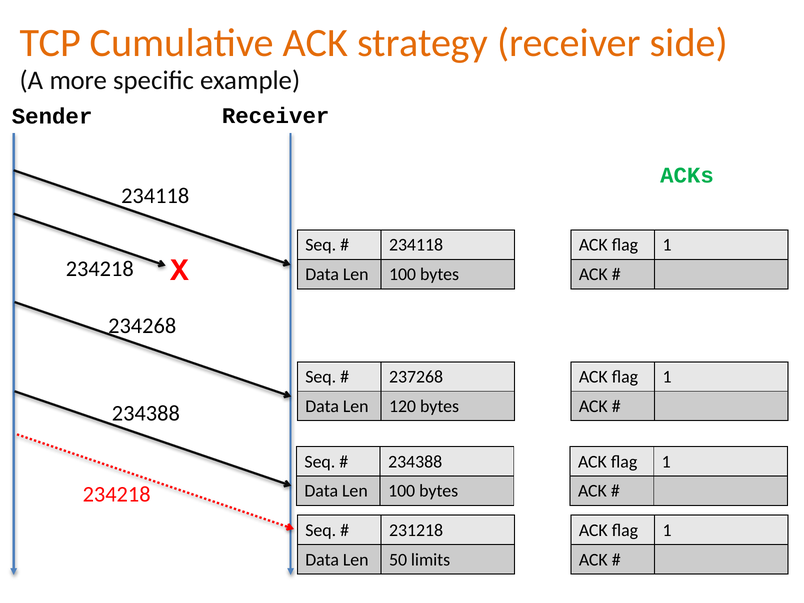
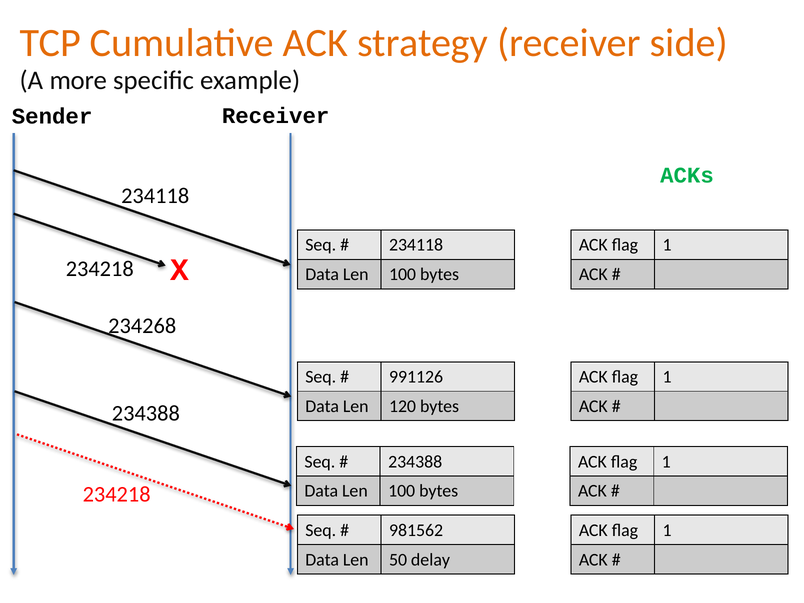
237268: 237268 -> 991126 (416, 377)
231218: 231218 -> 981562 (416, 530)
limits: limits -> delay (430, 560)
